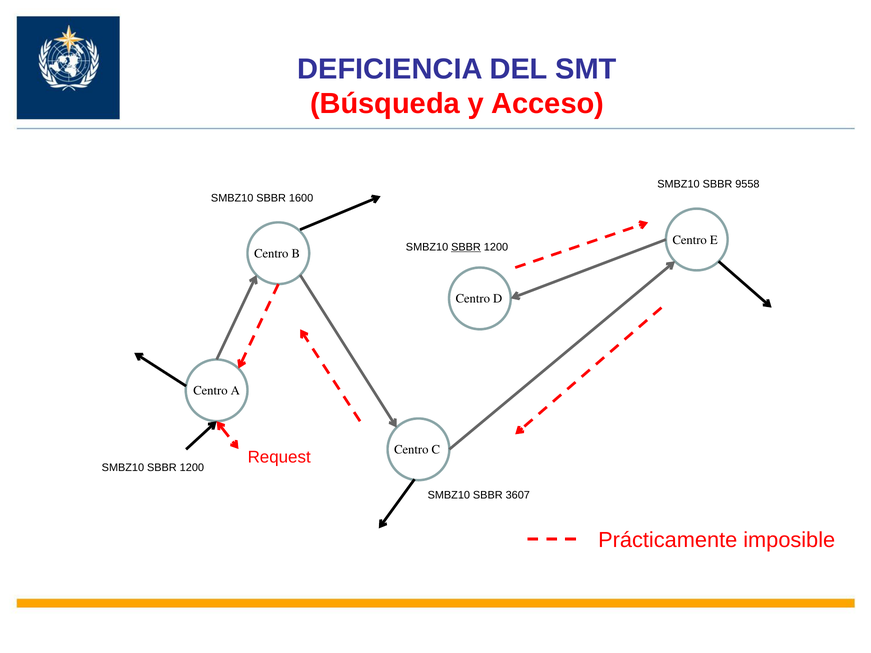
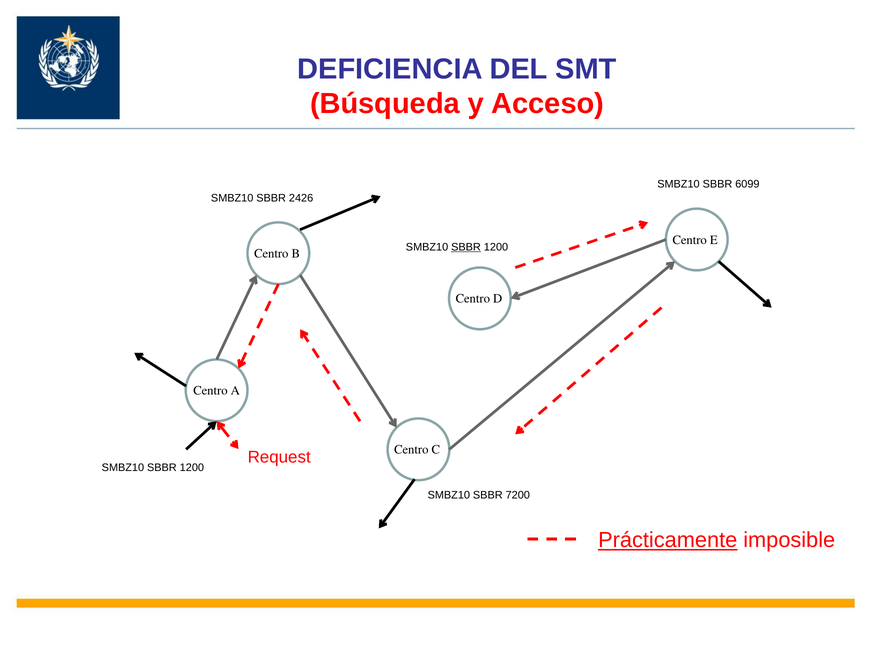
9558: 9558 -> 6099 (747, 184)
1600: 1600 -> 2426 (301, 198)
3607: 3607 -> 7200 (518, 495)
Prácticamente underline: none -> present (668, 541)
